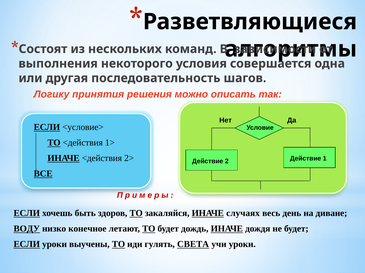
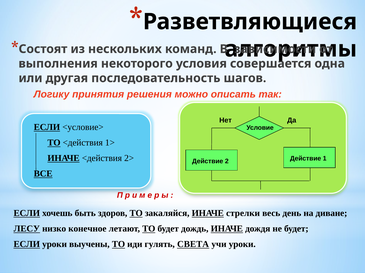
случаях: случаях -> стрелки (243, 214)
ВОДУ: ВОДУ -> ЛЕСУ (27, 229)
